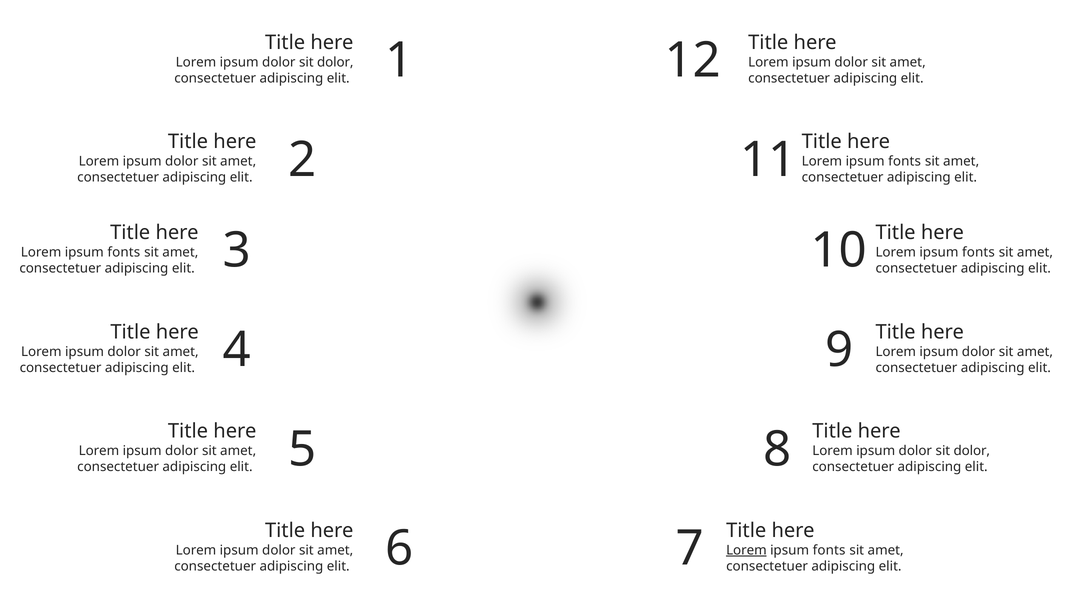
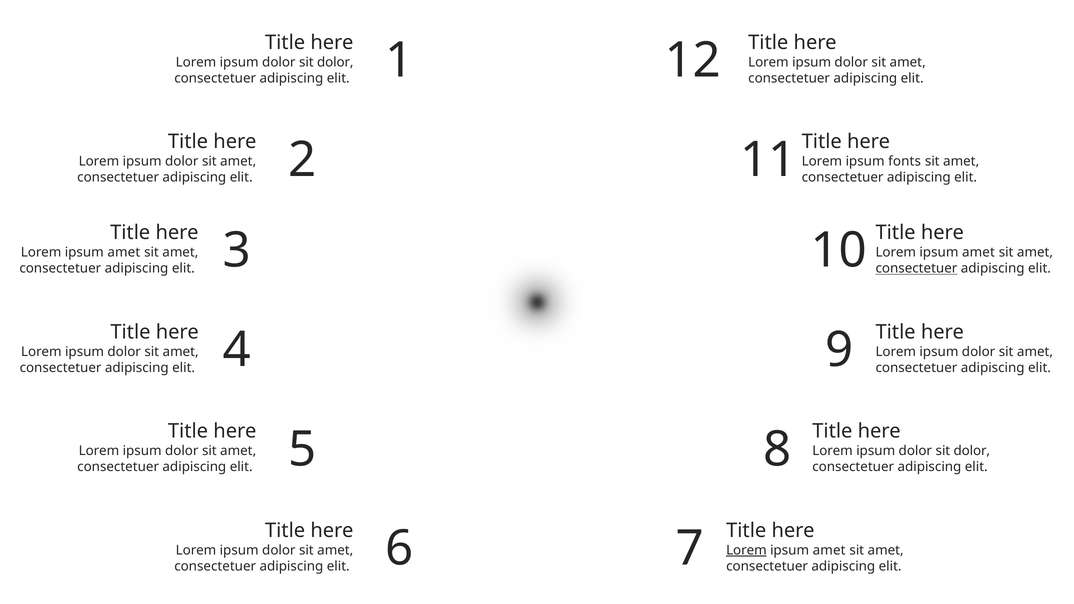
fonts: fonts -> amet (124, 252)
fonts: fonts -> amet (978, 252)
consectetuer underline: none -> present (916, 268)
fonts: fonts -> amet (829, 550)
